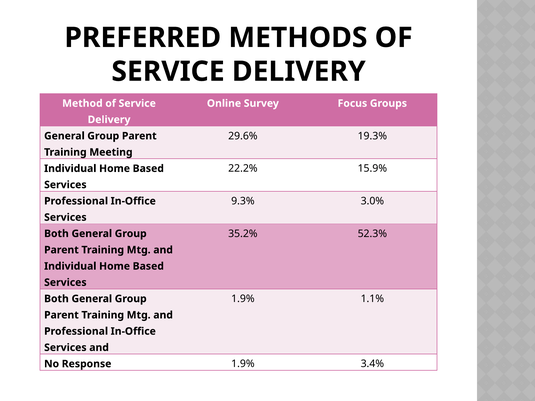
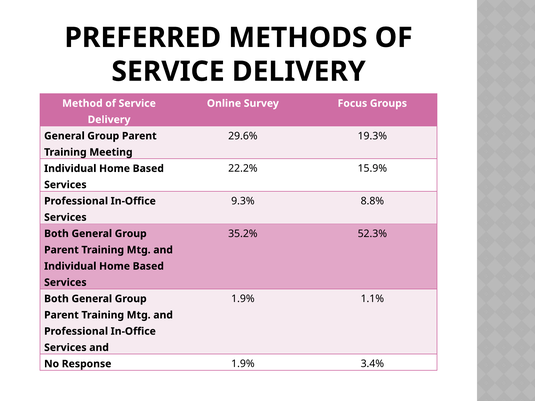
3.0%: 3.0% -> 8.8% (372, 201)
